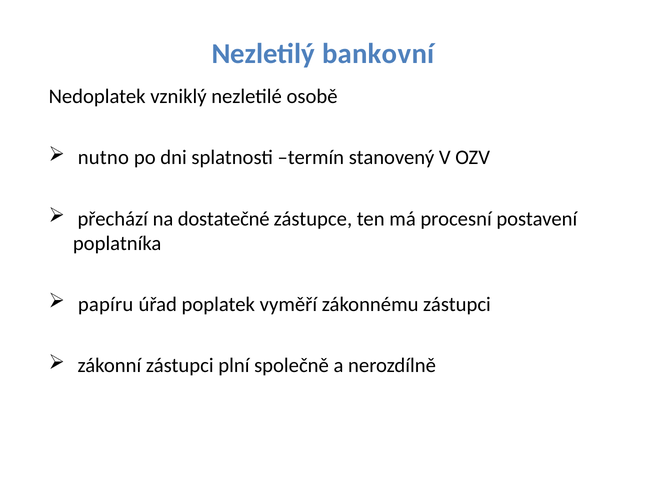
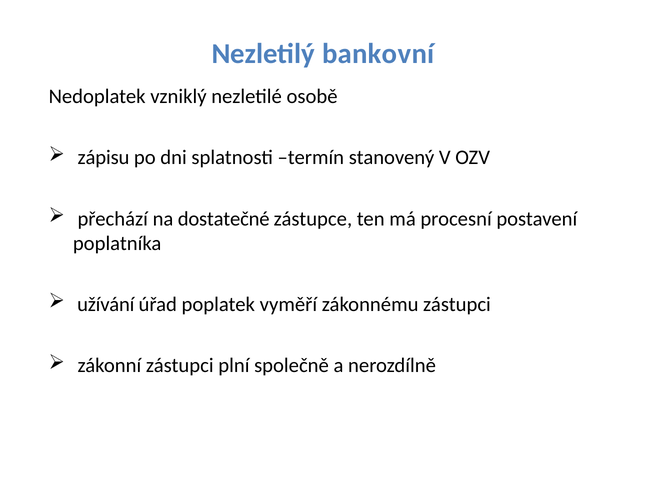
nutno: nutno -> zápisu (103, 158)
papíru: papíru -> užívání (106, 305)
